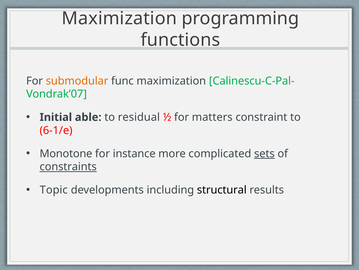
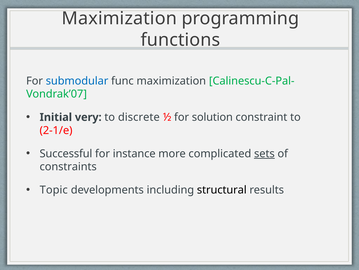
submodular colour: orange -> blue (77, 81)
able: able -> very (88, 117)
residual: residual -> discrete (139, 117)
matters: matters -> solution (212, 117)
6-1/e: 6-1/e -> 2-1/e (56, 130)
Monotone: Monotone -> Successful (66, 153)
constraints underline: present -> none (68, 166)
